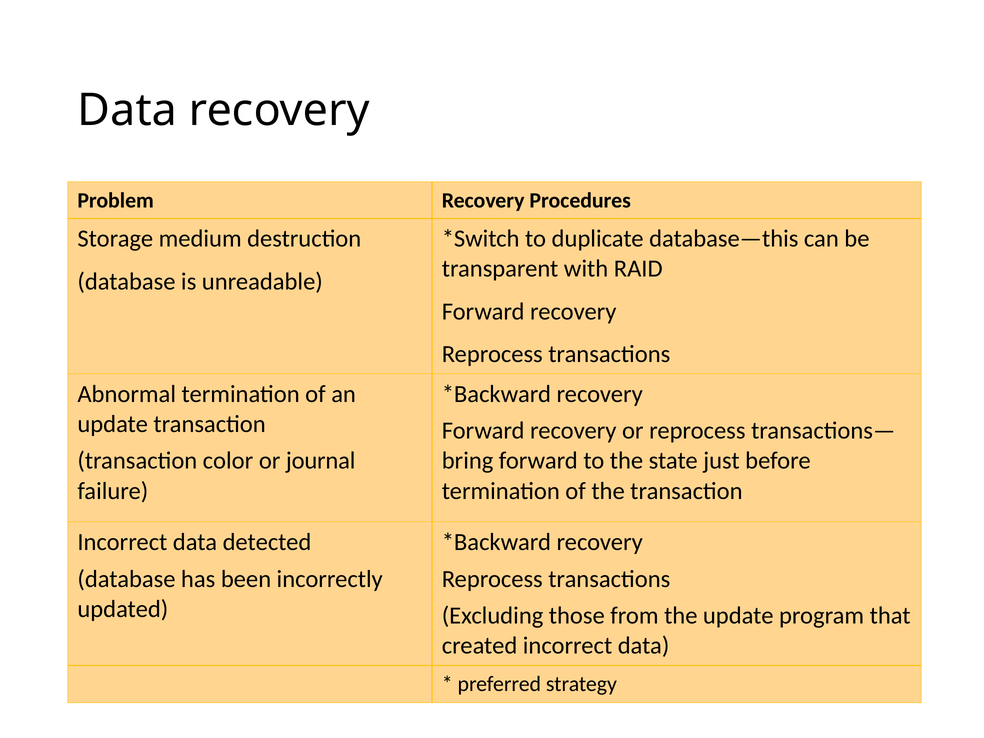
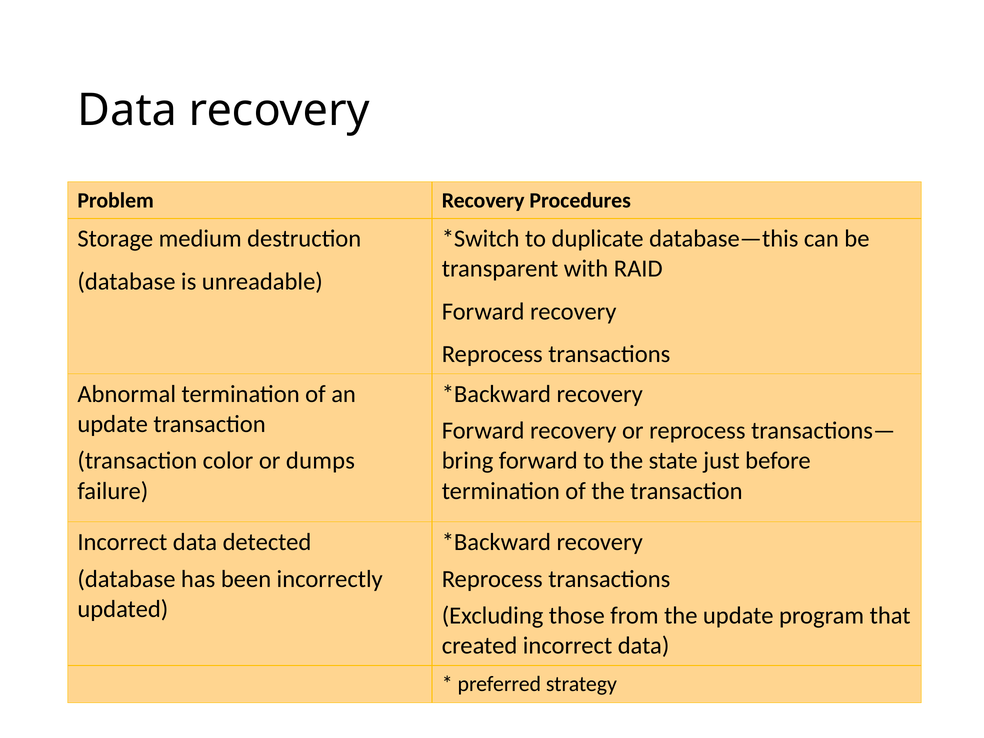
journal: journal -> dumps (320, 461)
